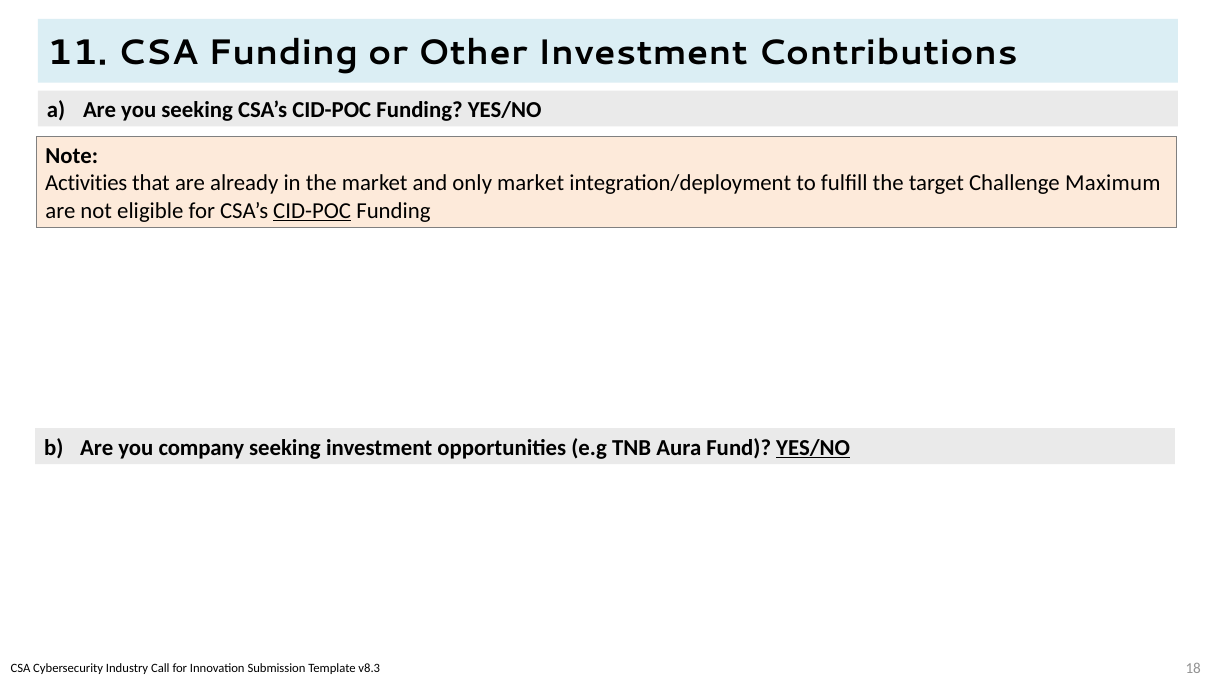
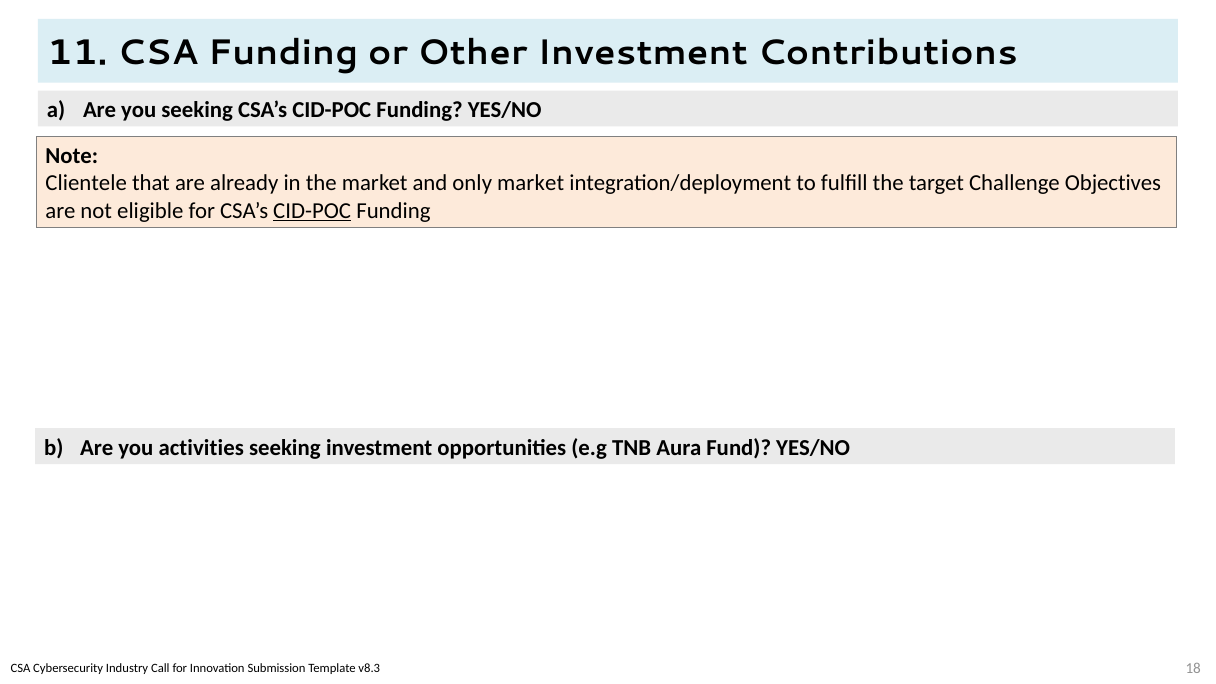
Activities: Activities -> Clientele (86, 183)
Maximum: Maximum -> Objectives (1113, 183)
company: company -> activities (201, 448)
YES/NO underline: present -> none (813, 448)
